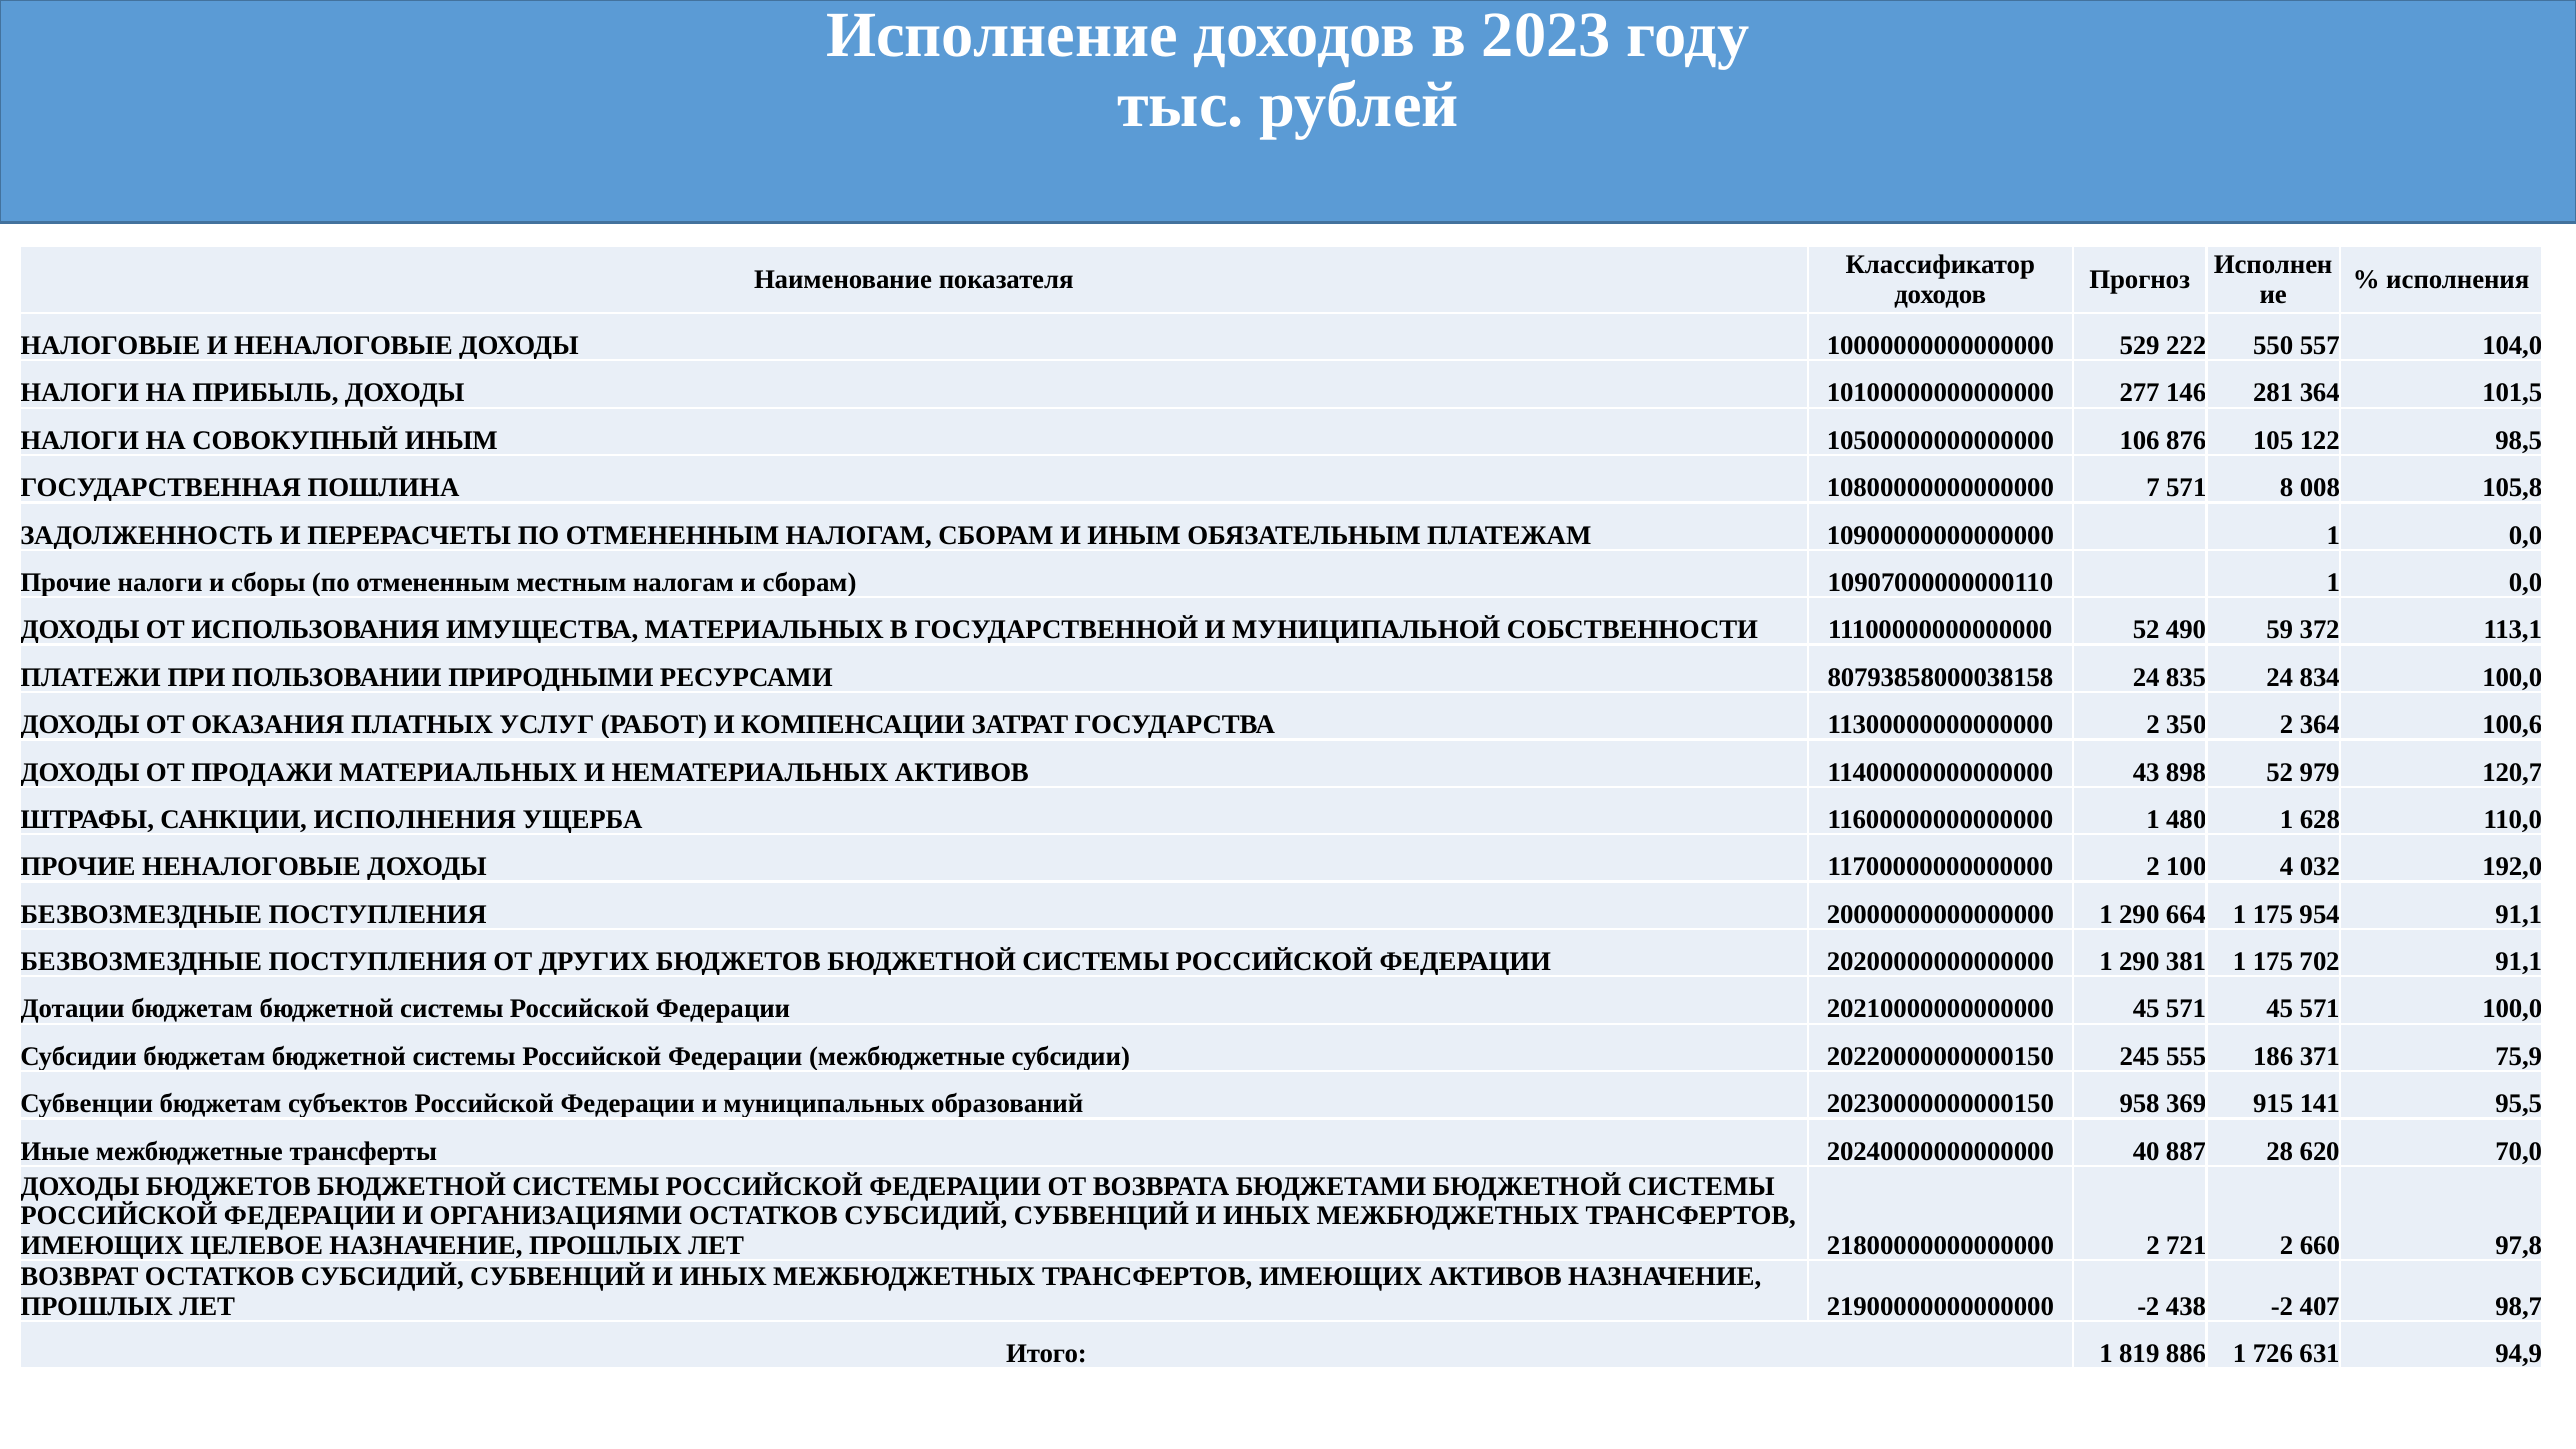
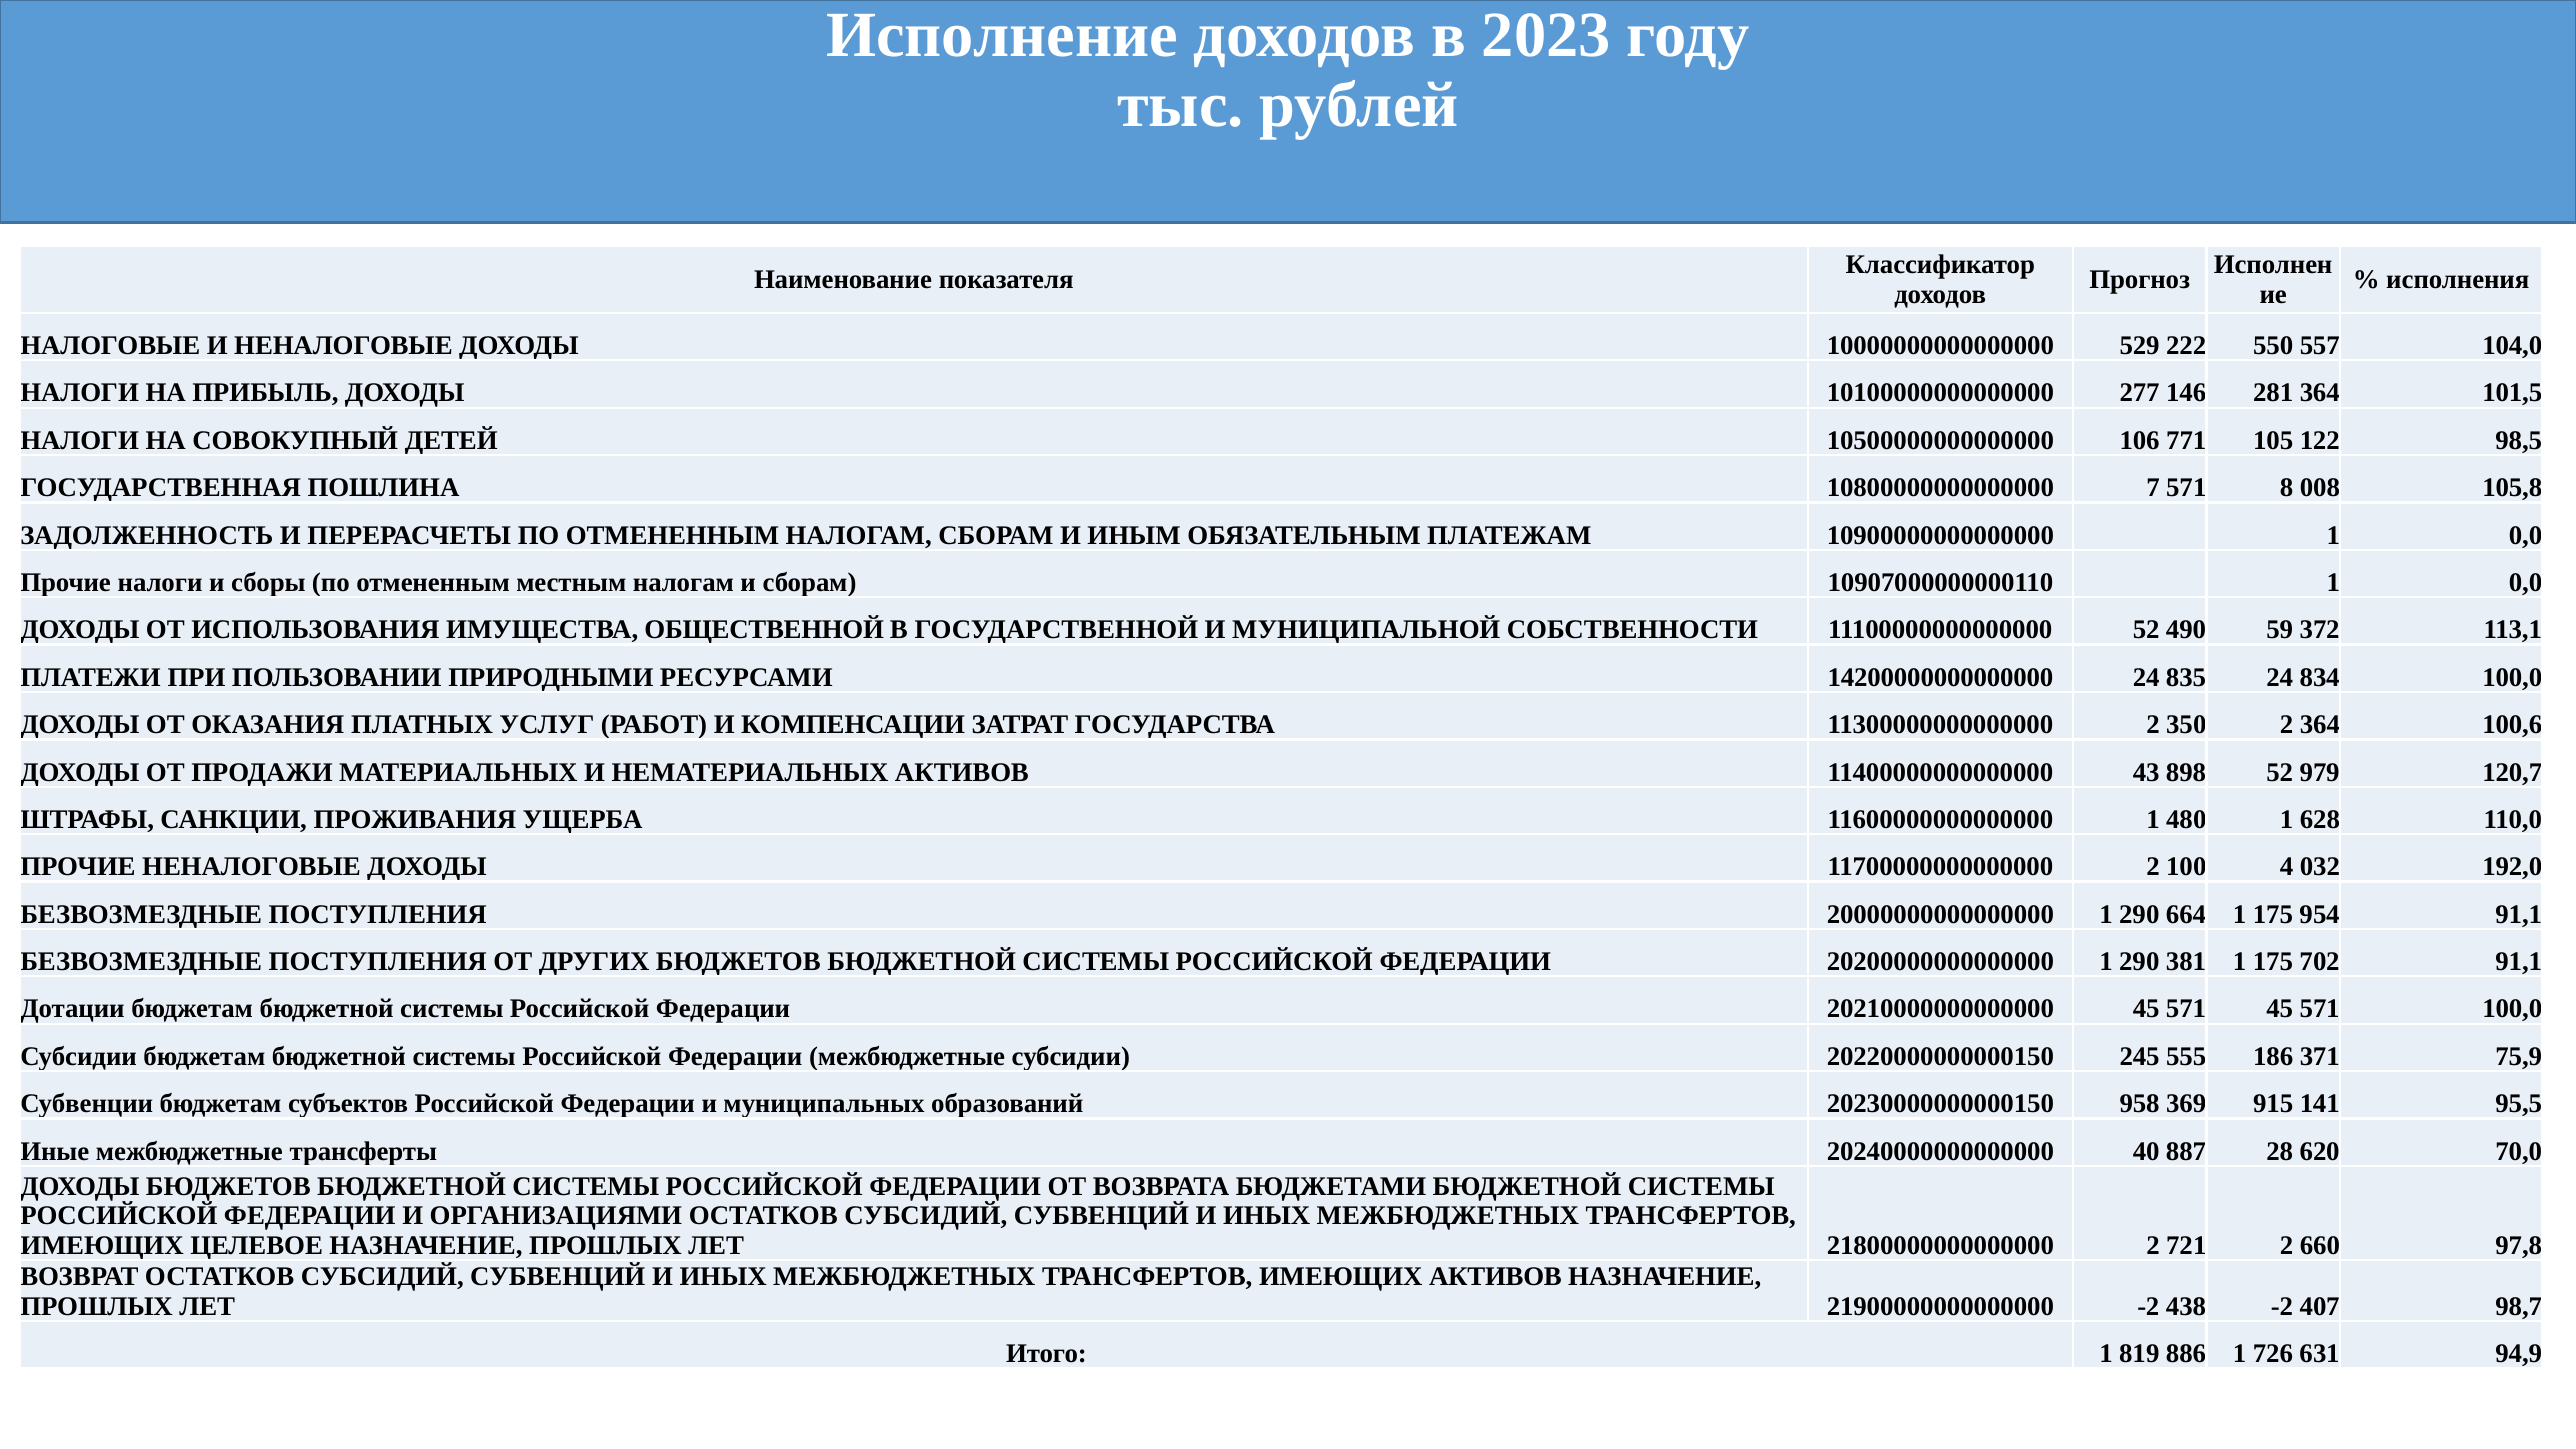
СОВОКУПНЫЙ ИНЫМ: ИНЫМ -> ДЕТЕЙ (451, 440)
876: 876 -> 771 (2186, 440)
ИМУЩЕСТВА МАТЕРИАЛЬНЫХ: МАТЕРИАЛЬНЫХ -> ОБЩЕСТВЕННОЙ (764, 630)
80793858000038158: 80793858000038158 -> 14200000000000000 (1940, 677)
САНКЦИИ ИСПОЛНЕНИЯ: ИСПОЛНЕНИЯ -> ПРОЖИВАНИЯ (415, 820)
